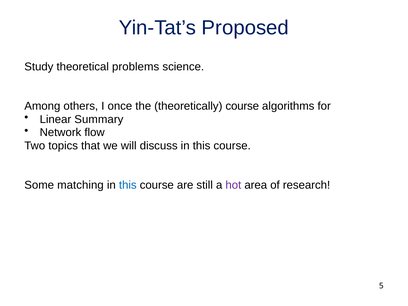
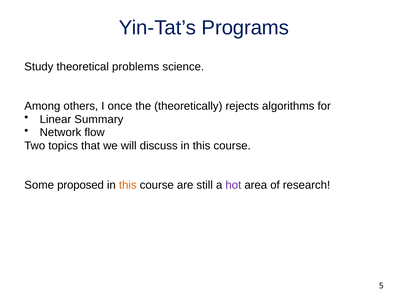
Proposed: Proposed -> Programs (245, 28)
theoretically course: course -> rejects (242, 106)
matching: matching -> proposed (81, 185)
this colour: blue -> orange (128, 185)
